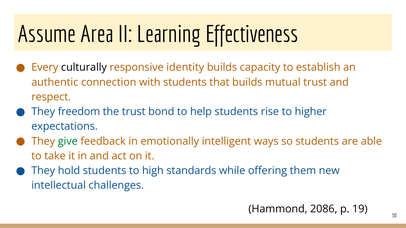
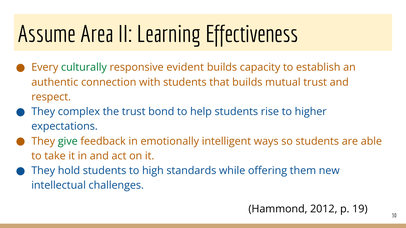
culturally colour: black -> green (84, 68)
identity: identity -> evident (185, 68)
freedom: freedom -> complex (79, 112)
2086: 2086 -> 2012 (324, 209)
